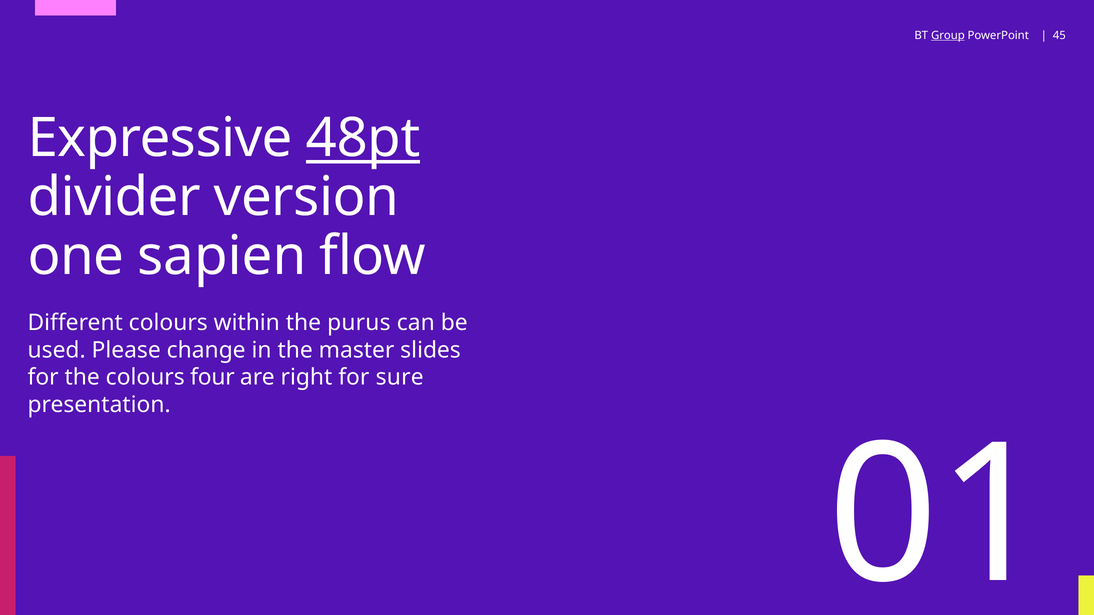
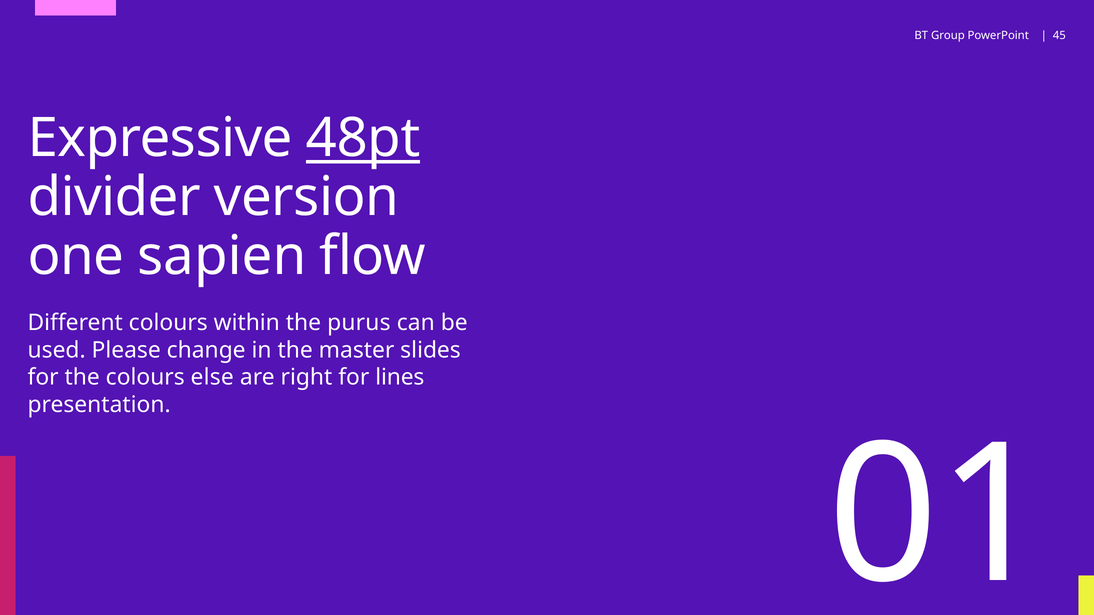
Group underline: present -> none (948, 35)
four: four -> else (212, 378)
sure: sure -> lines (400, 378)
